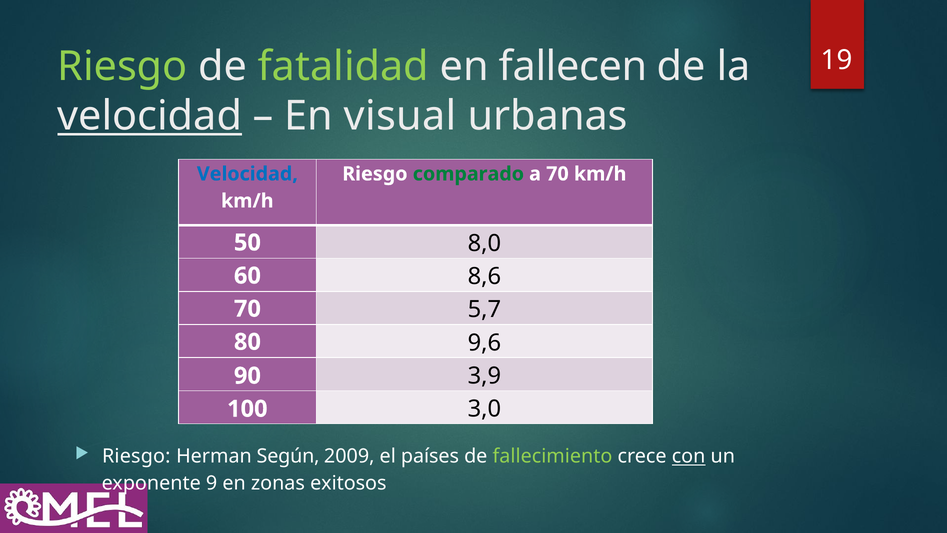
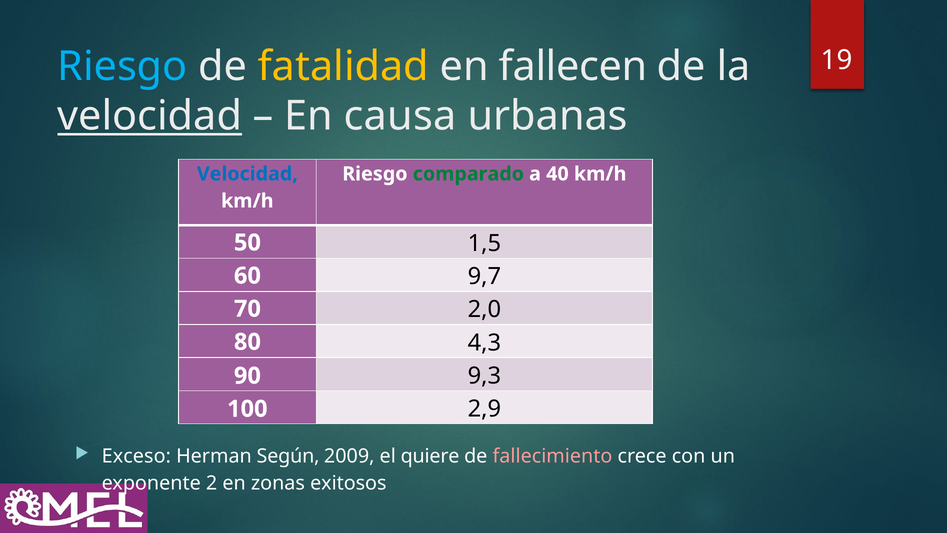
Riesgo colour: light green -> light blue (122, 66)
fatalidad colour: light green -> yellow (343, 66)
visual: visual -> causa (400, 116)
a 70: 70 -> 40 (557, 174)
8,0: 8,0 -> 1,5 (484, 243)
8,6: 8,6 -> 9,7 (484, 276)
5,7: 5,7 -> 2,0 (484, 309)
9,6: 9,6 -> 4,3 (484, 343)
3,9: 3,9 -> 9,3 (484, 376)
3,0: 3,0 -> 2,9 (484, 409)
Riesgo: Riesgo -> Exceso (136, 456)
países: países -> quiere (430, 456)
fallecimiento colour: light green -> pink (552, 456)
con underline: present -> none (689, 456)
9: 9 -> 2 (212, 483)
